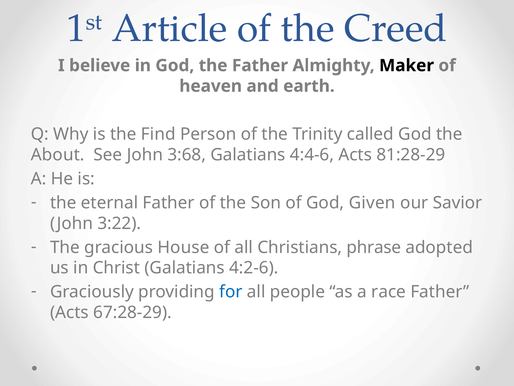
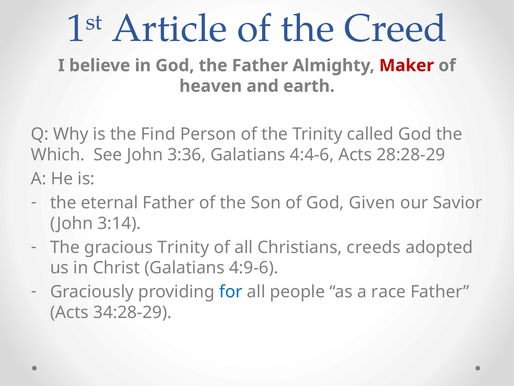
Maker colour: black -> red (407, 65)
About: About -> Which (58, 155)
3:68: 3:68 -> 3:36 (187, 155)
81:28-29: 81:28-29 -> 28:28-29 (411, 155)
3:22: 3:22 -> 3:14 (119, 223)
gracious House: House -> Trinity (183, 247)
phrase: phrase -> creeds (374, 247)
4:2-6: 4:2-6 -> 4:9-6 (254, 268)
67:28-29: 67:28-29 -> 34:28-29 (133, 312)
